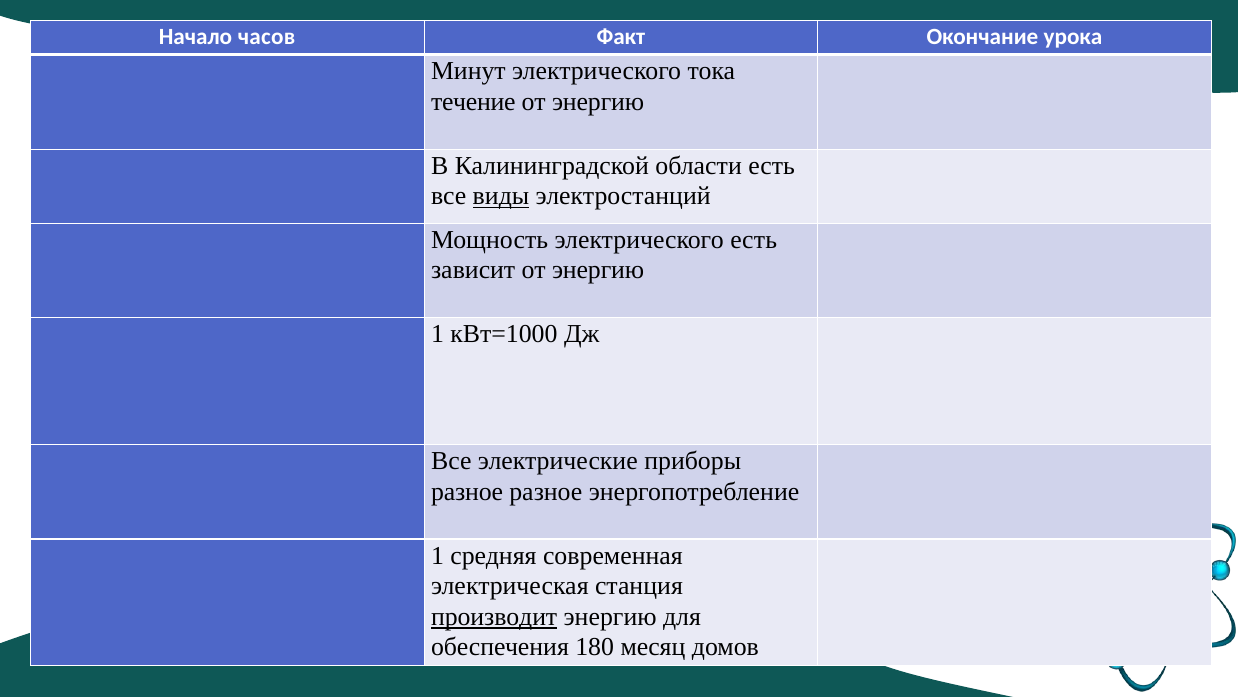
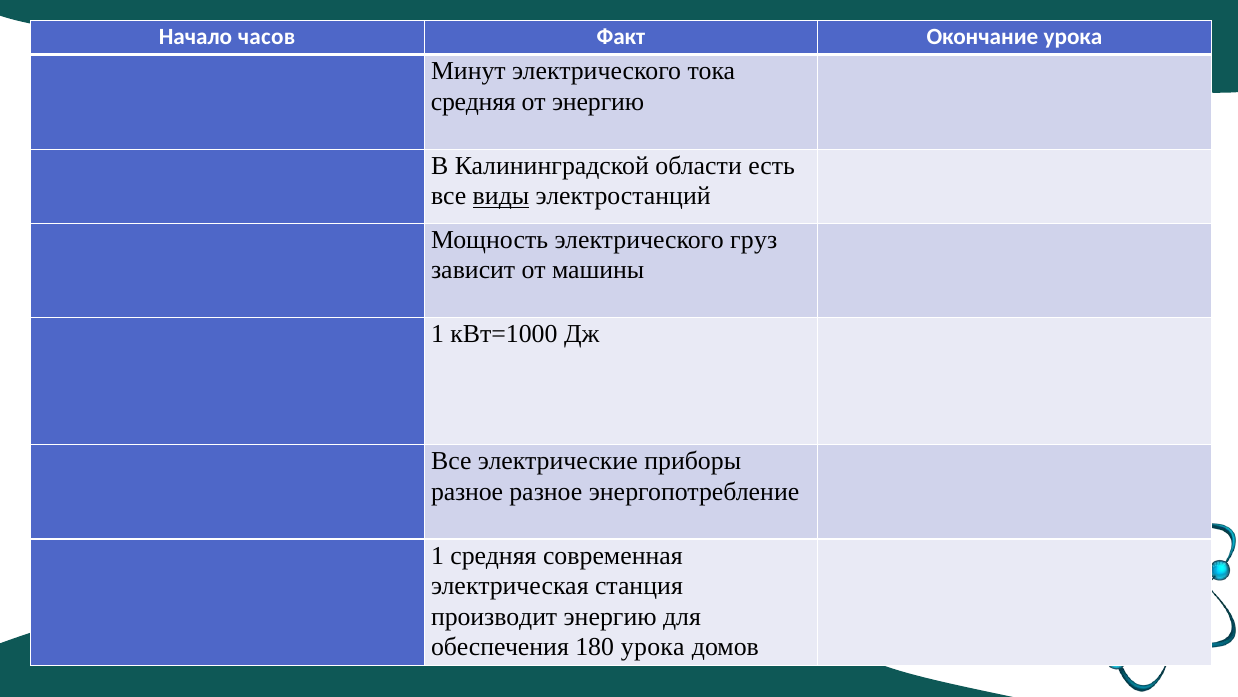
течение: течение -> средняя (473, 102)
электрического есть: есть -> груз (754, 239)
зависит от энергию: энергию -> машины (598, 270)
производит underline: present -> none (494, 616)
180 месяц: месяц -> урока (653, 647)
